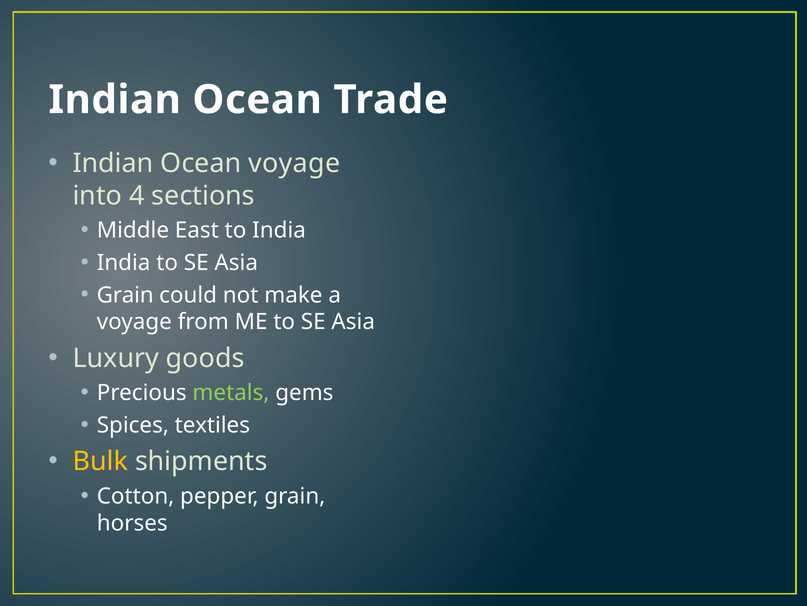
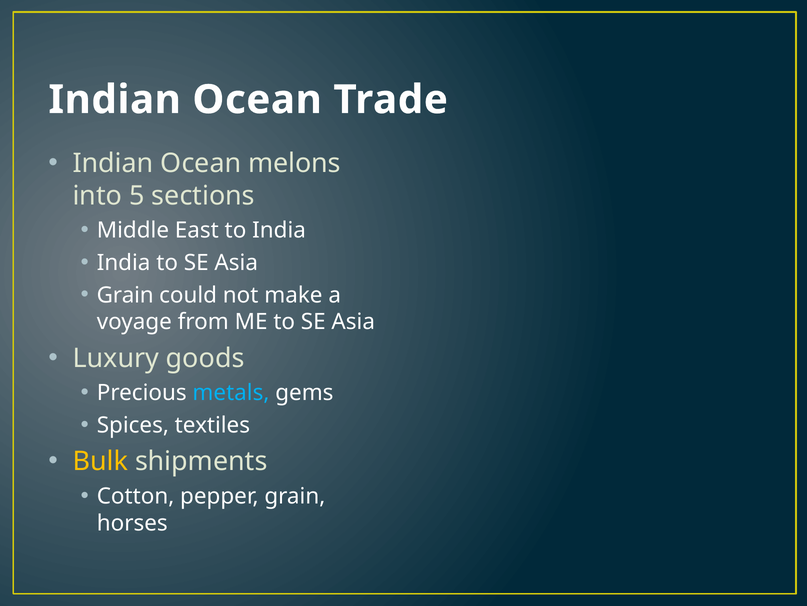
Ocean voyage: voyage -> melons (294, 163)
4: 4 -> 5 (137, 196)
metals colour: light green -> light blue (231, 393)
